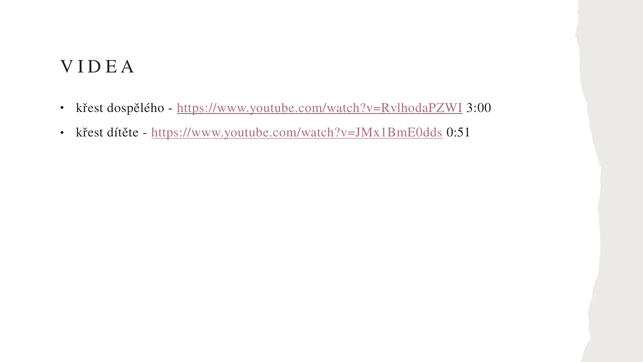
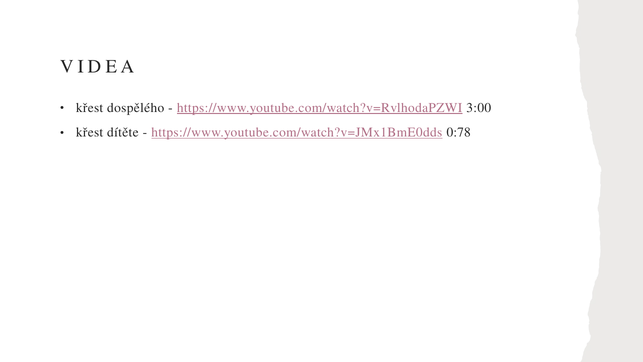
0:51: 0:51 -> 0:78 (459, 132)
